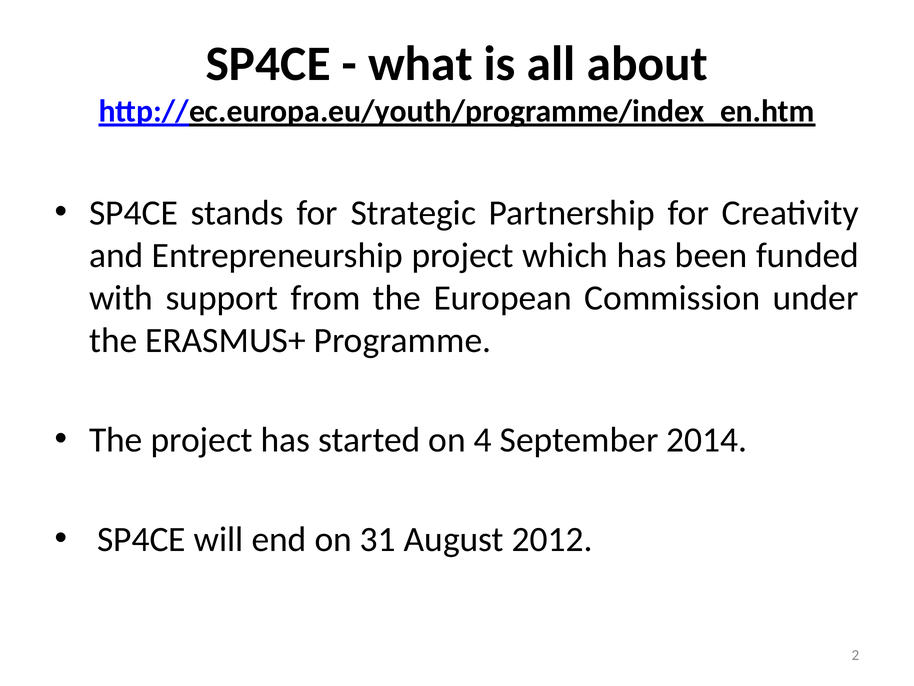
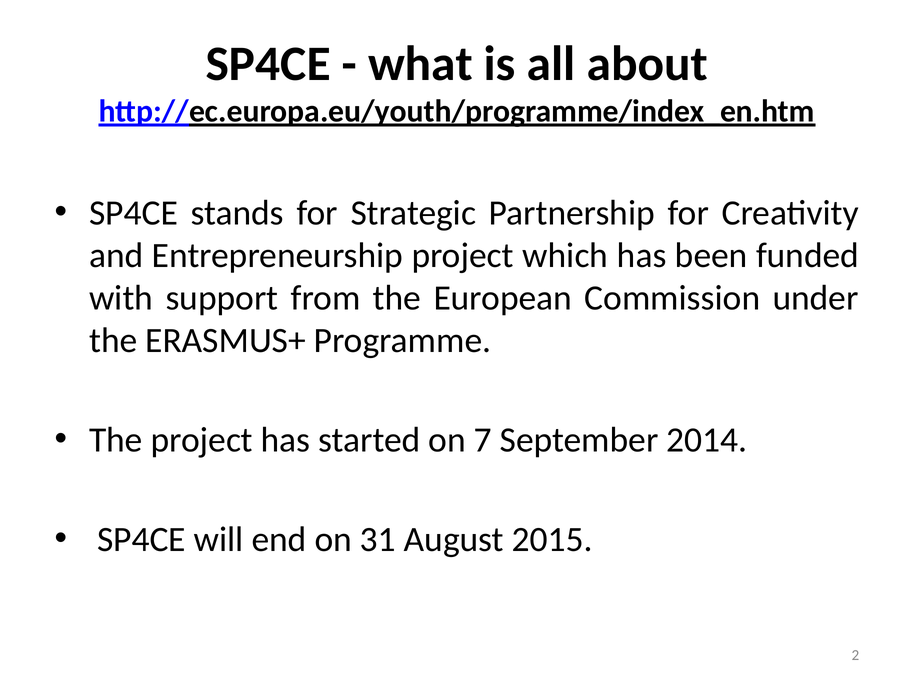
4: 4 -> 7 (483, 440)
2012: 2012 -> 2015 (552, 539)
